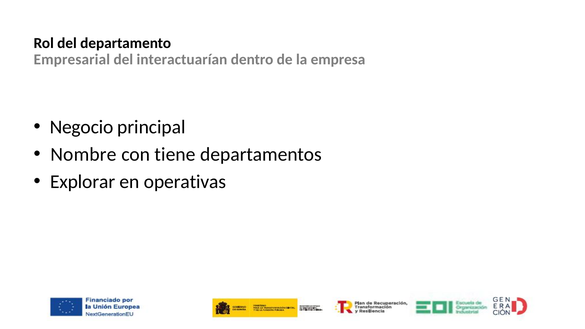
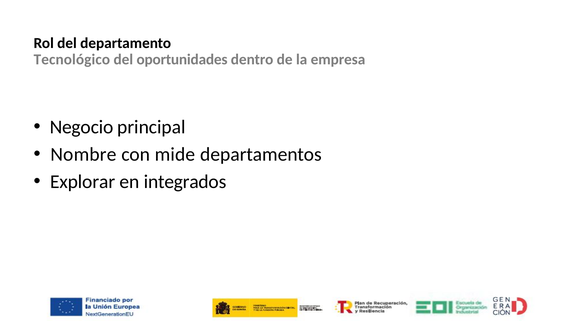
Empresarial: Empresarial -> Tecnológico (72, 59)
interactuarían: interactuarían -> oportunidades (182, 59)
tiene: tiene -> mide (175, 154)
operativas: operativas -> integrados (185, 182)
